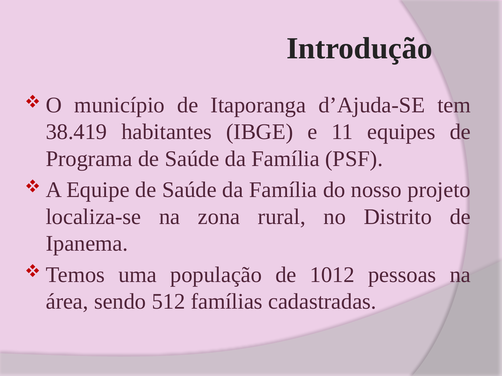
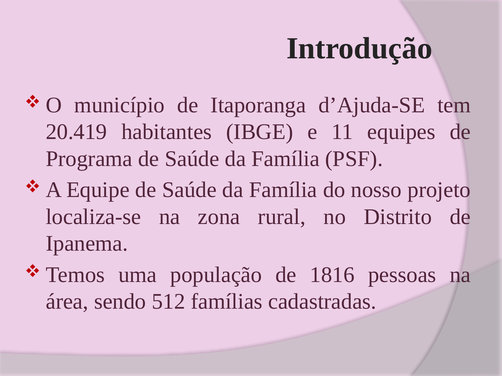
38.419: 38.419 -> 20.419 (76, 132)
1012: 1012 -> 1816 (332, 275)
